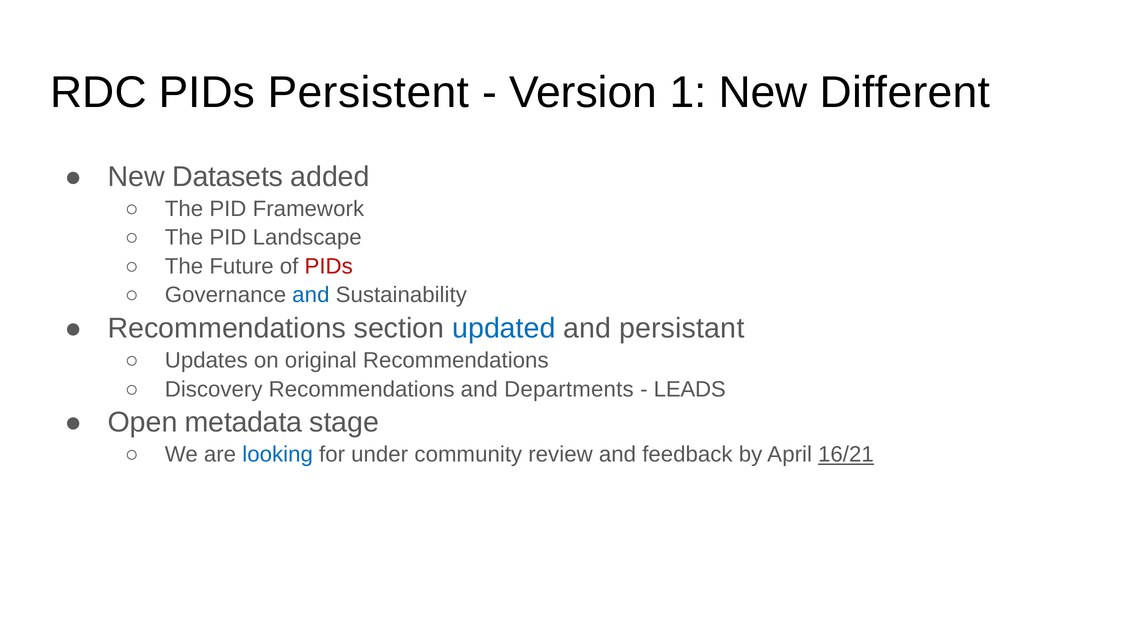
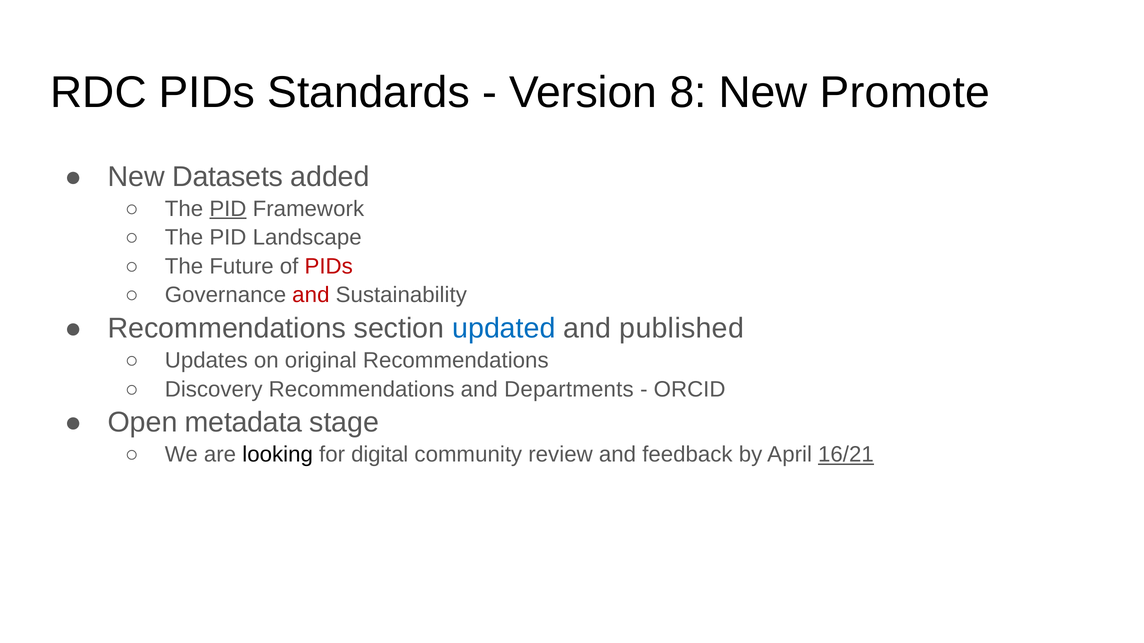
Persistent: Persistent -> Standards (369, 93)
1: 1 -> 8 (688, 93)
Different: Different -> Promote (905, 93)
PID underline: none -> present (228, 209)
and colour: blue -> red (311, 295)
persistant: persistant -> published (682, 329)
LEADS: LEADS -> ORCID (690, 390)
looking colour: blue -> black (278, 455)
under: under -> digital (380, 455)
